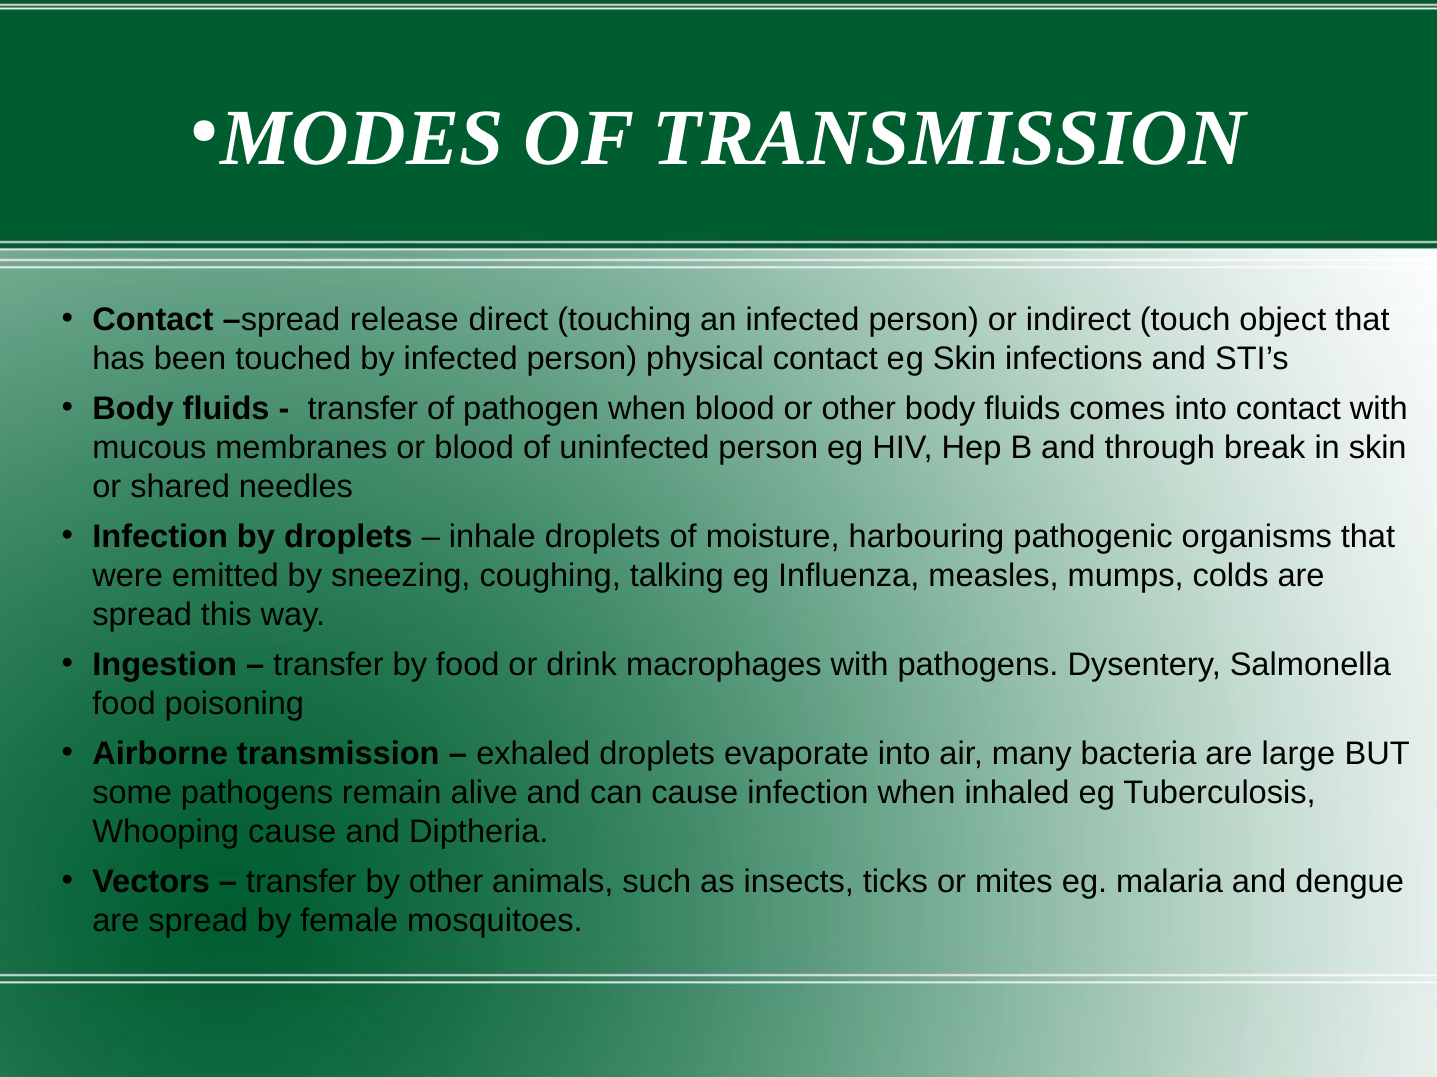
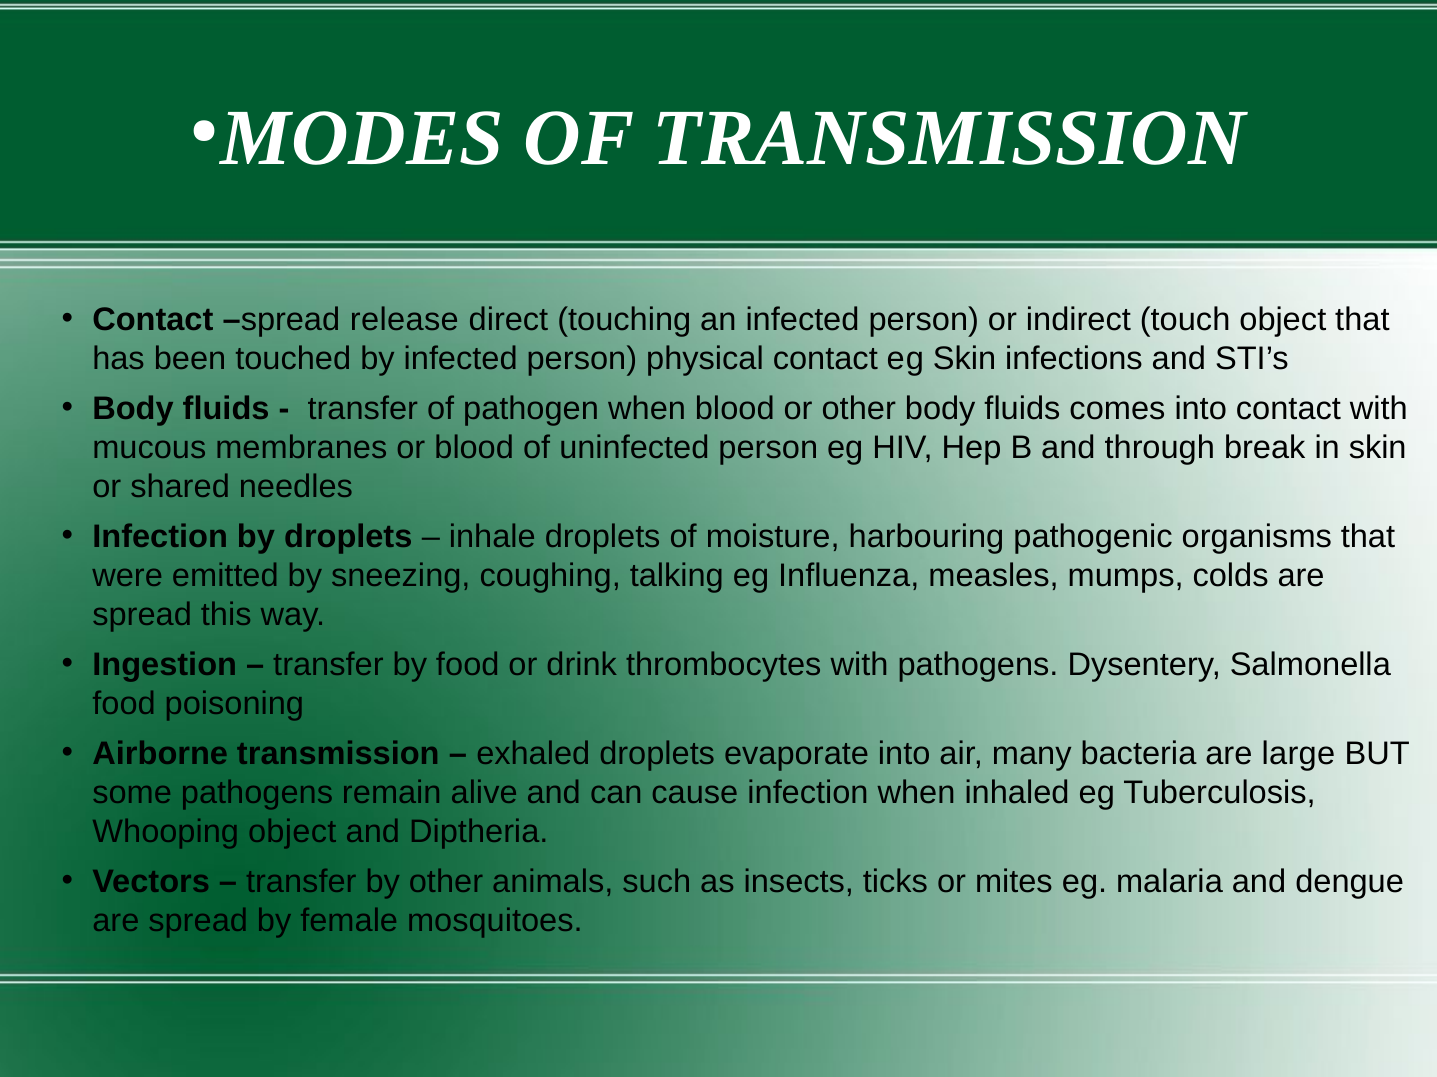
macrophages: macrophages -> thrombocytes (724, 665)
Whooping cause: cause -> object (292, 832)
